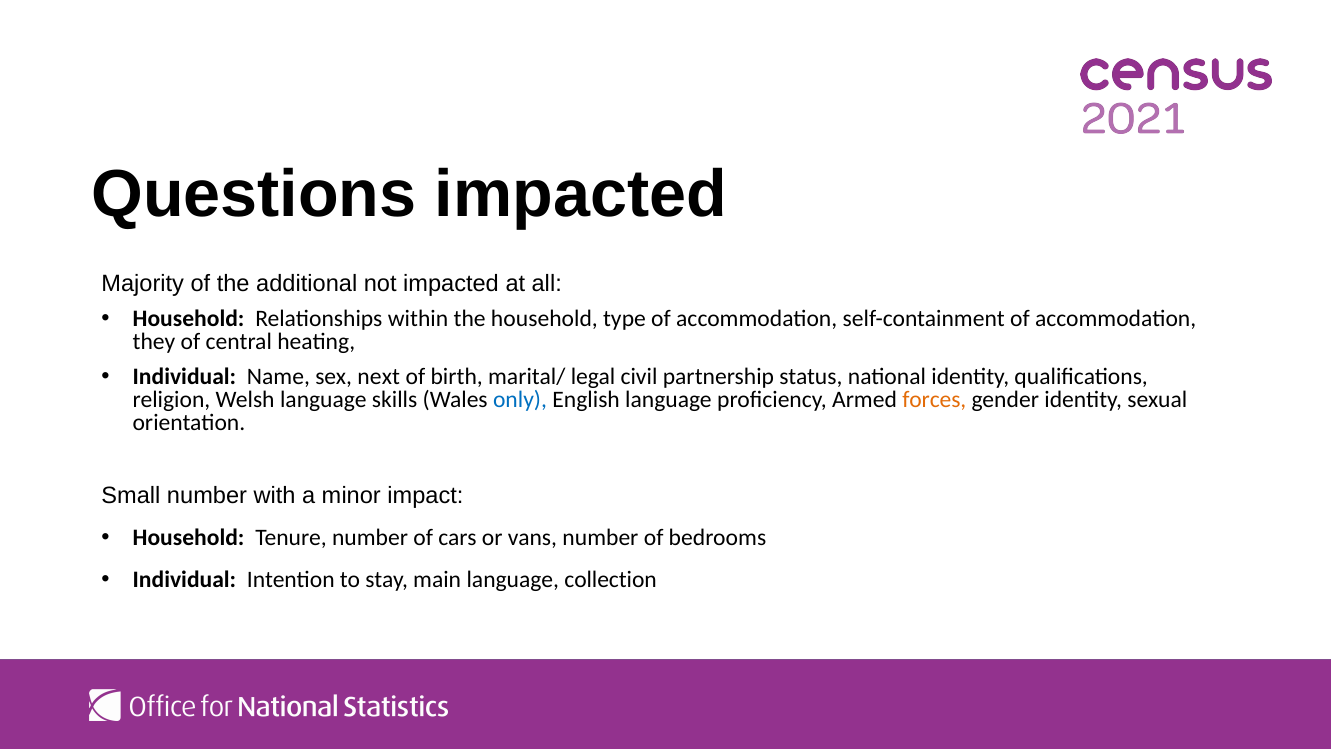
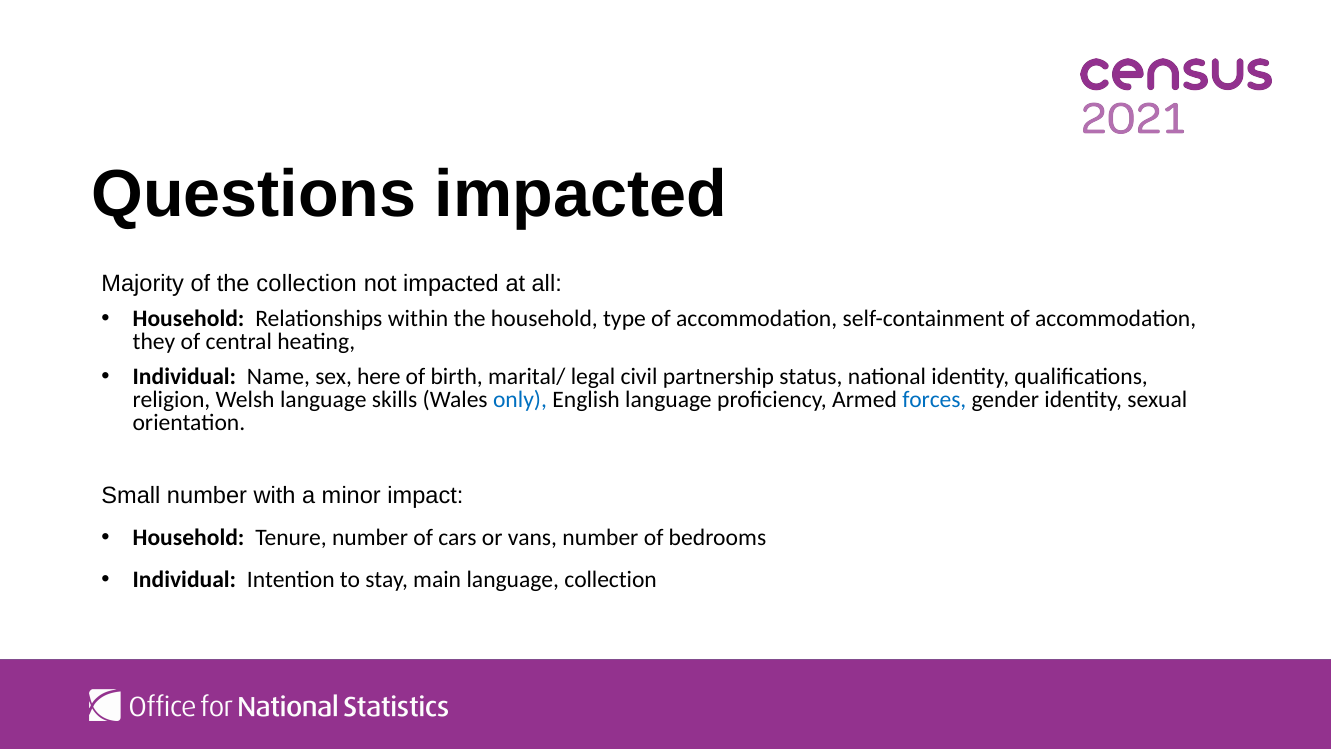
the additional: additional -> collection (307, 283)
next: next -> here (379, 377)
forces colour: orange -> blue (934, 400)
